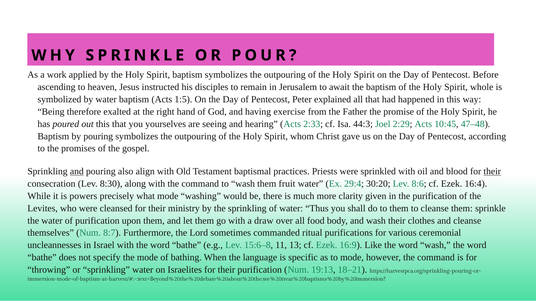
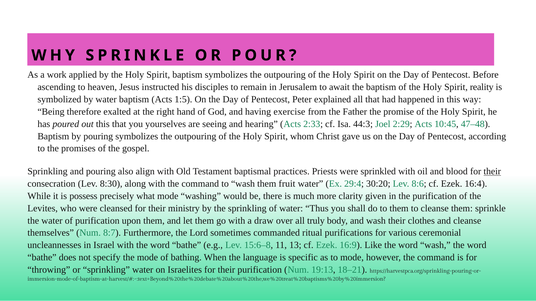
whole: whole -> reality (482, 87)
and underline: present -> none (77, 172)
powers: powers -> possess (83, 196)
food: food -> truly (316, 221)
